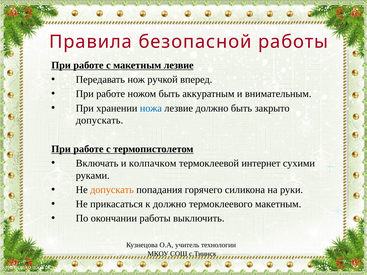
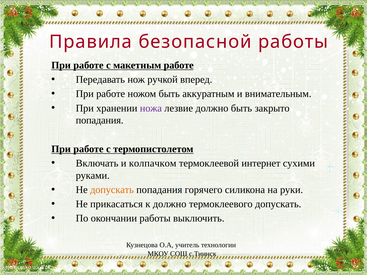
макетным лезвие: лезвие -> работе (179, 65)
ножа colour: blue -> purple (151, 108)
допускать: допускать -> попадания (100, 120)
термоклеевого макетным: макетным -> допускать (278, 204)
